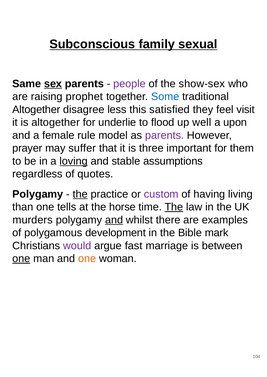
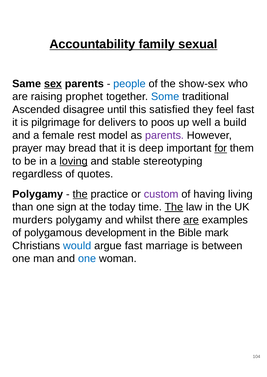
Subconscious: Subconscious -> Accountability (92, 44)
people colour: purple -> blue (130, 84)
Altogether: Altogether -> Ascended (36, 110)
less: less -> until (117, 110)
feel visit: visit -> fast (245, 110)
is altogether: altogether -> pilgrimage (56, 123)
underlie: underlie -> delivers (117, 123)
flood: flood -> poos (163, 123)
upon: upon -> build (235, 123)
rule: rule -> rest (86, 136)
suffer: suffer -> bread (82, 148)
three: three -> deep (151, 148)
for underline: none -> present (221, 148)
assumptions: assumptions -> stereotyping (173, 161)
tells: tells -> sign (67, 207)
horse: horse -> today (122, 207)
and underline: present -> none (114, 220)
are underline: none -> present (191, 220)
would colour: purple -> blue (77, 246)
one underline: present -> none (21, 259)
one colour: orange -> blue (87, 259)
